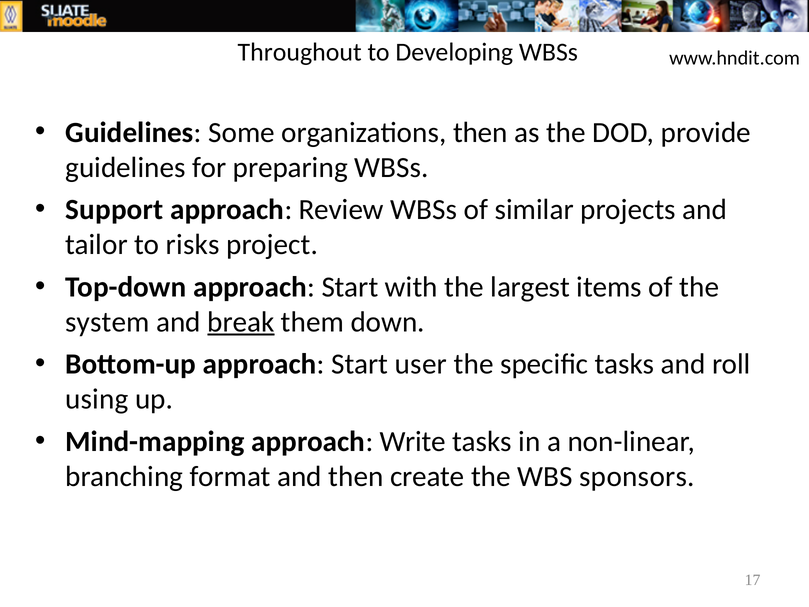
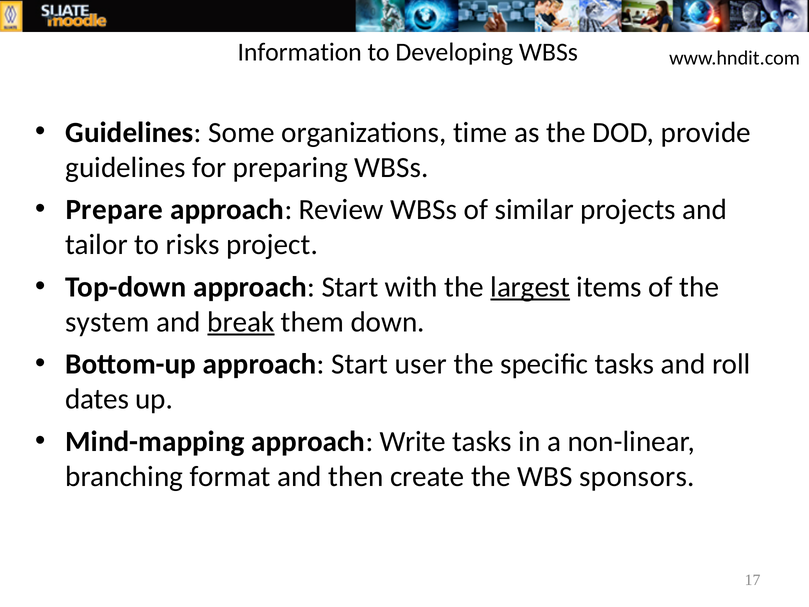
Throughout: Throughout -> Information (300, 52)
organizations then: then -> time (480, 132)
Support: Support -> Prepare (114, 210)
largest underline: none -> present (530, 287)
using: using -> dates (97, 399)
